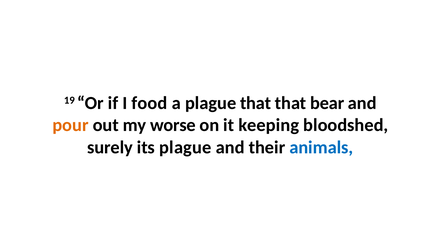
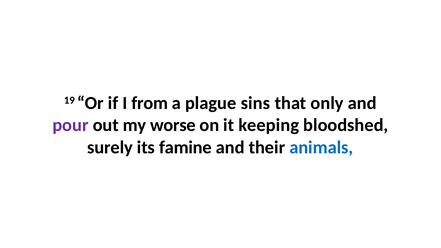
food: food -> from (150, 103)
plague that: that -> sins (255, 103)
bear: bear -> only (327, 103)
pour colour: orange -> purple (71, 125)
its plague: plague -> famine (186, 147)
